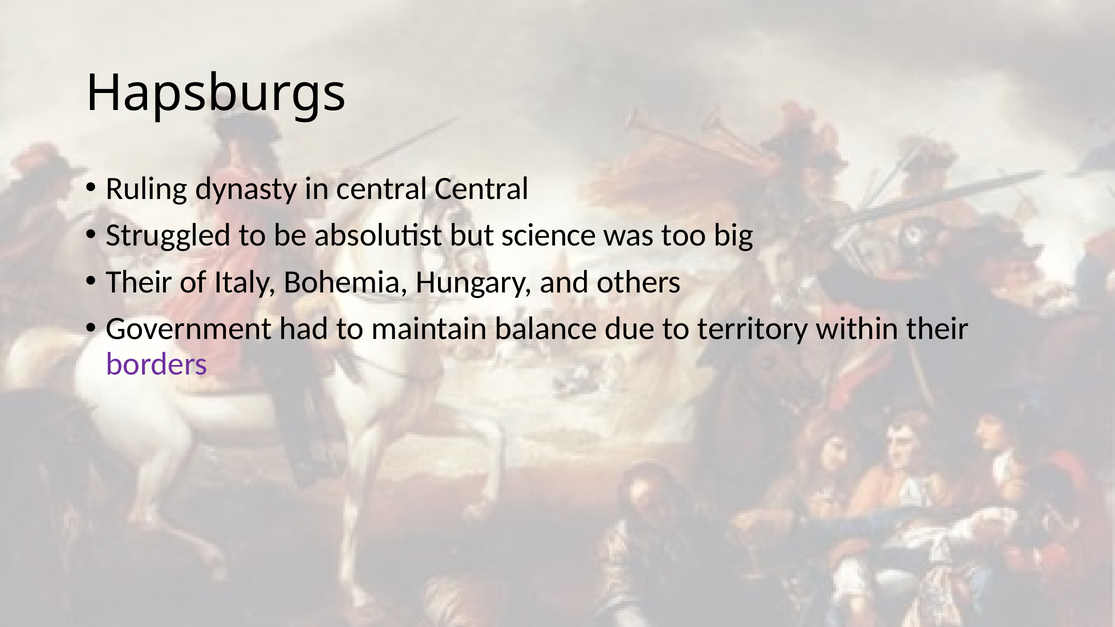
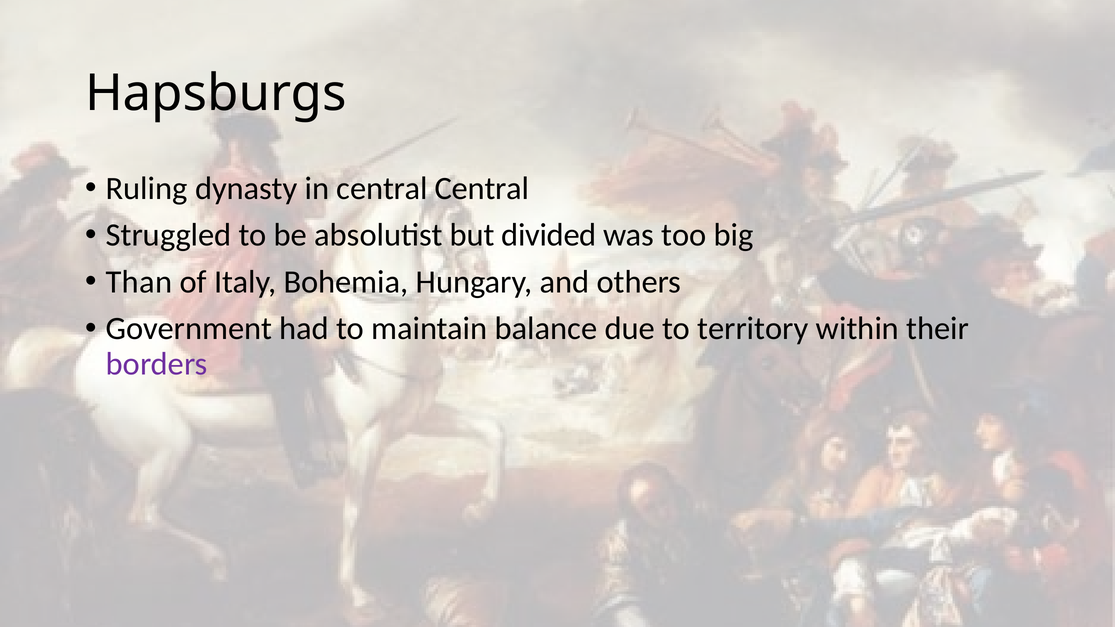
science: science -> divided (549, 235)
Their: Their -> Than (139, 282)
